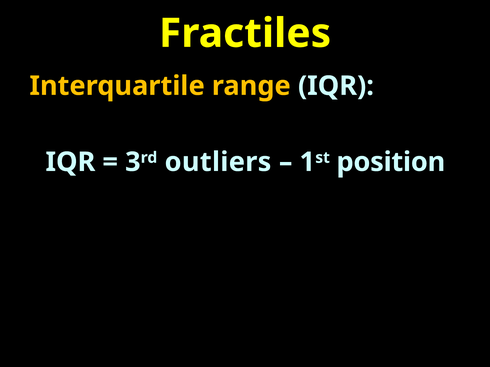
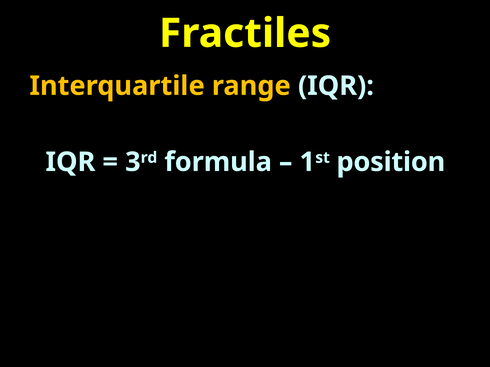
outliers: outliers -> formula (218, 162)
